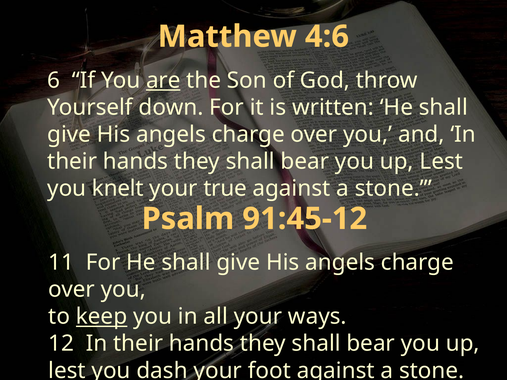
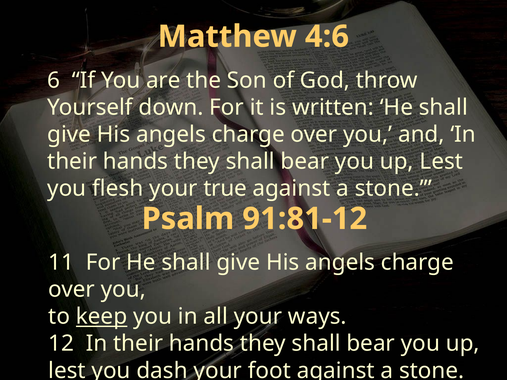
are underline: present -> none (163, 80)
knelt: knelt -> flesh (118, 189)
91:45-12: 91:45-12 -> 91:81-12 (305, 219)
